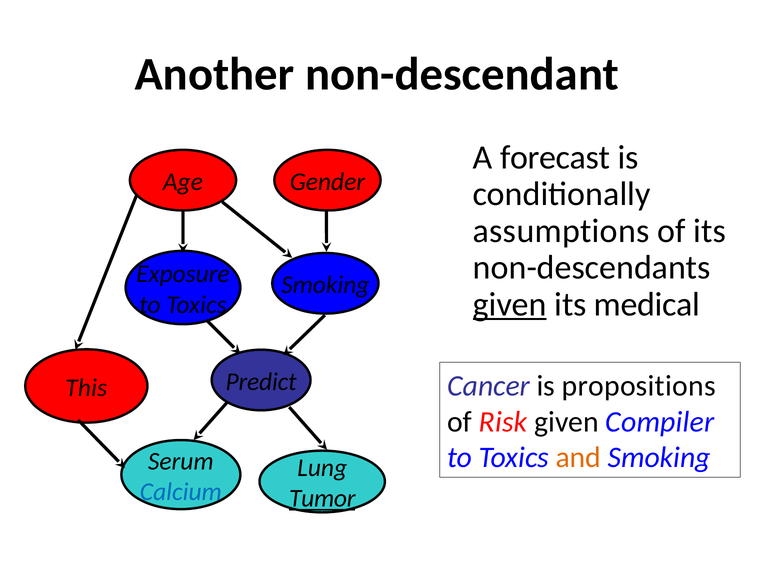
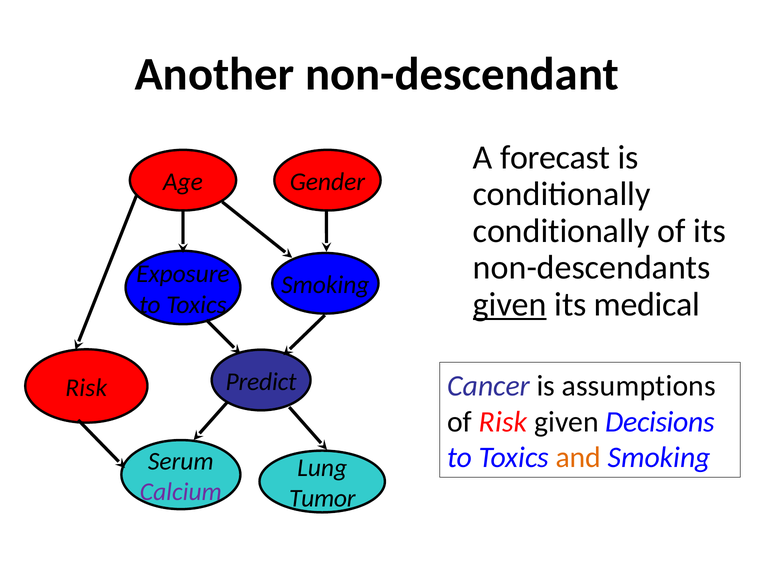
assumptions: assumptions -> conditionally (561, 231)
This: This -> Risk (86, 388)
propositions: propositions -> assumptions (639, 386)
Compiler: Compiler -> Decisions (660, 422)
Calcium colour: blue -> purple (181, 491)
Tumor underline: present -> none (322, 498)
